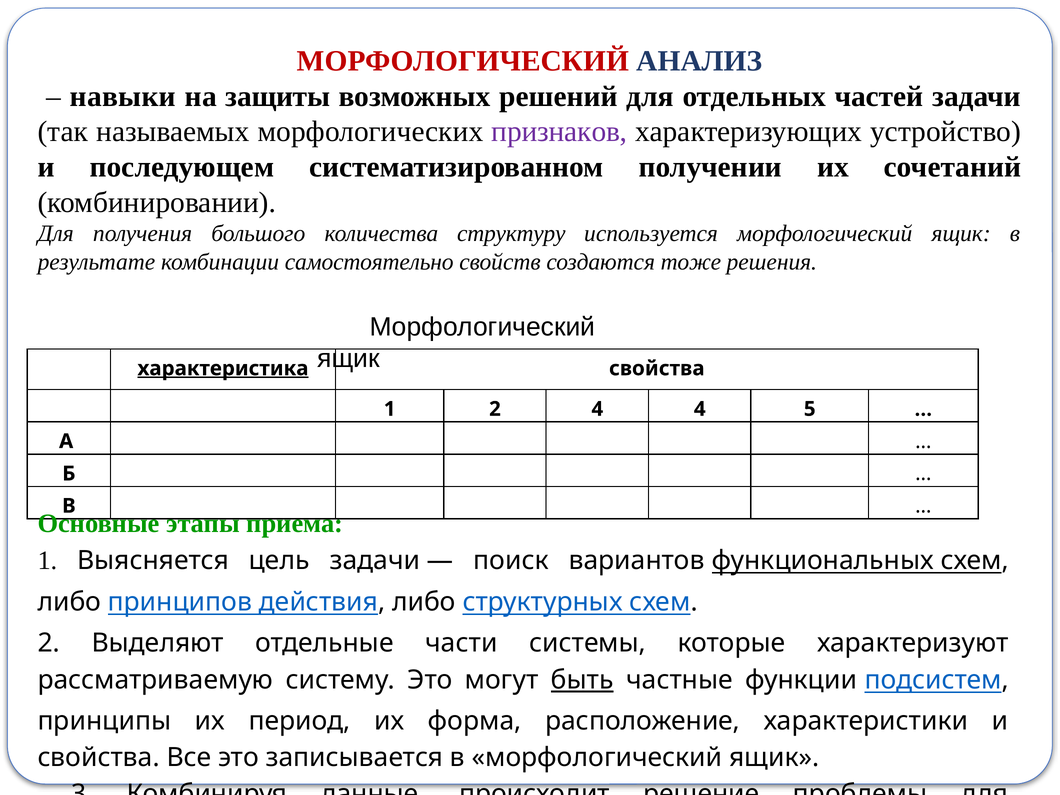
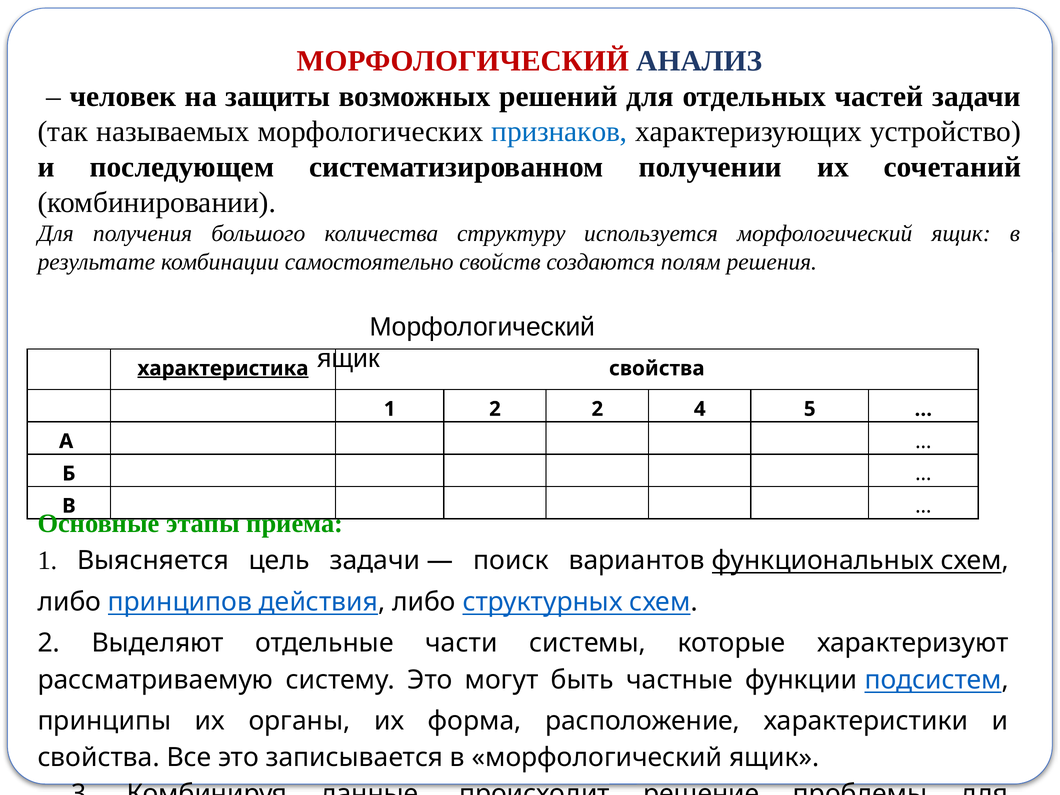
навыки: навыки -> человек (123, 96)
признаков colour: purple -> blue (559, 132)
тоже: тоже -> полям (691, 262)
2 4: 4 -> 2 (597, 409)
быть underline: present -> none (582, 680)
период: период -> органы (299, 721)
